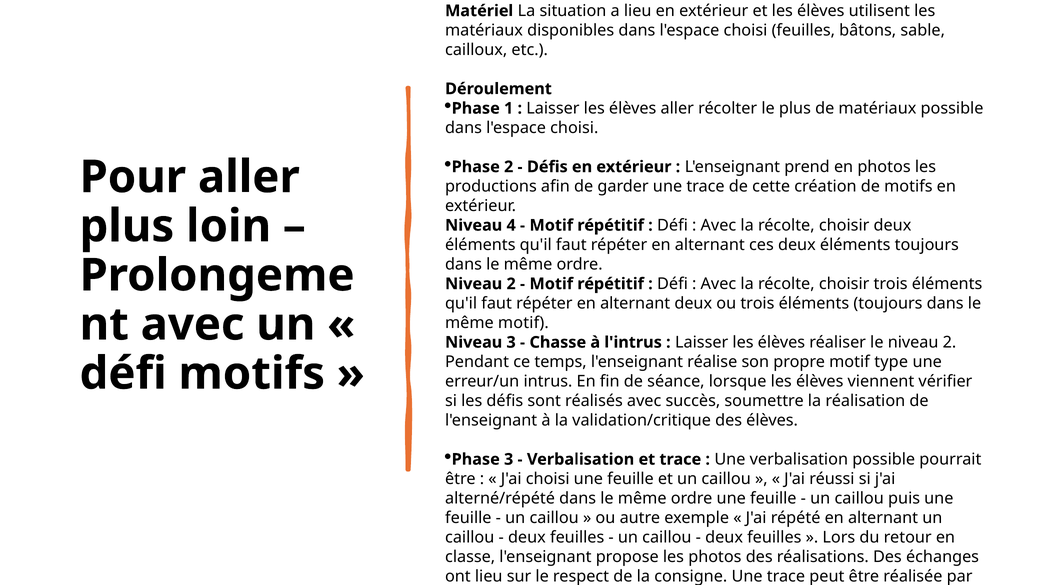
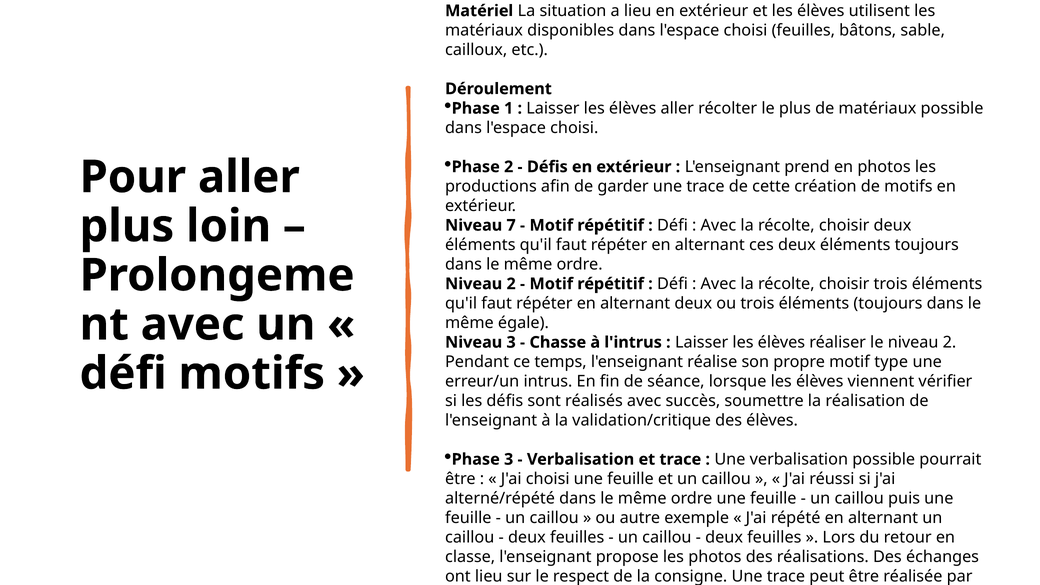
4: 4 -> 7 (511, 225)
même motif: motif -> égale (523, 323)
